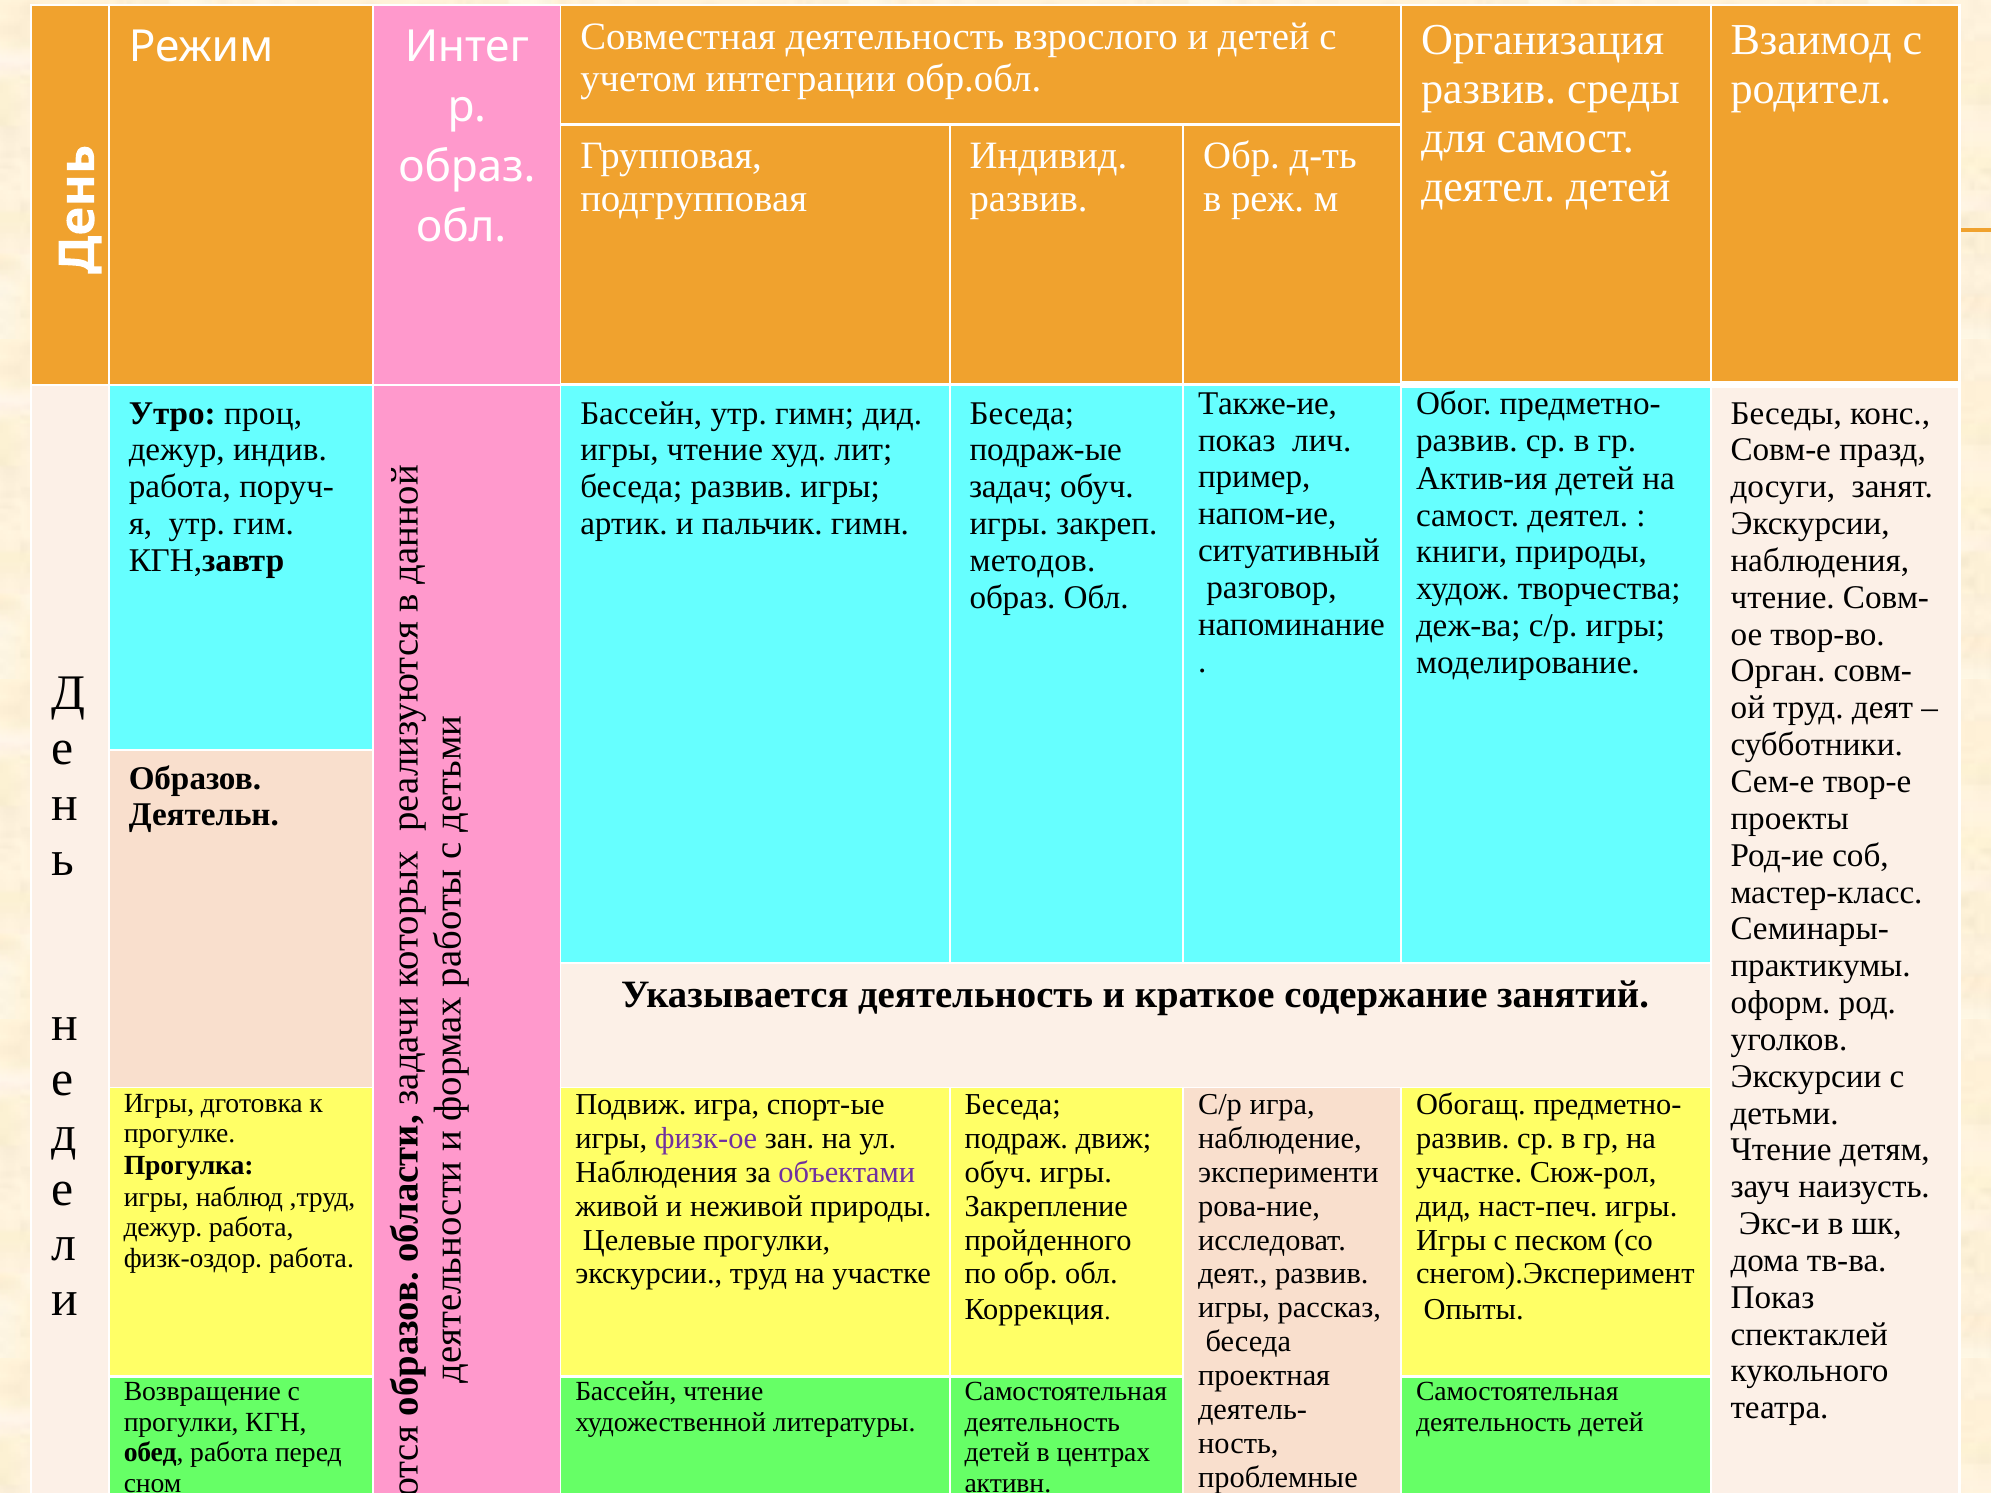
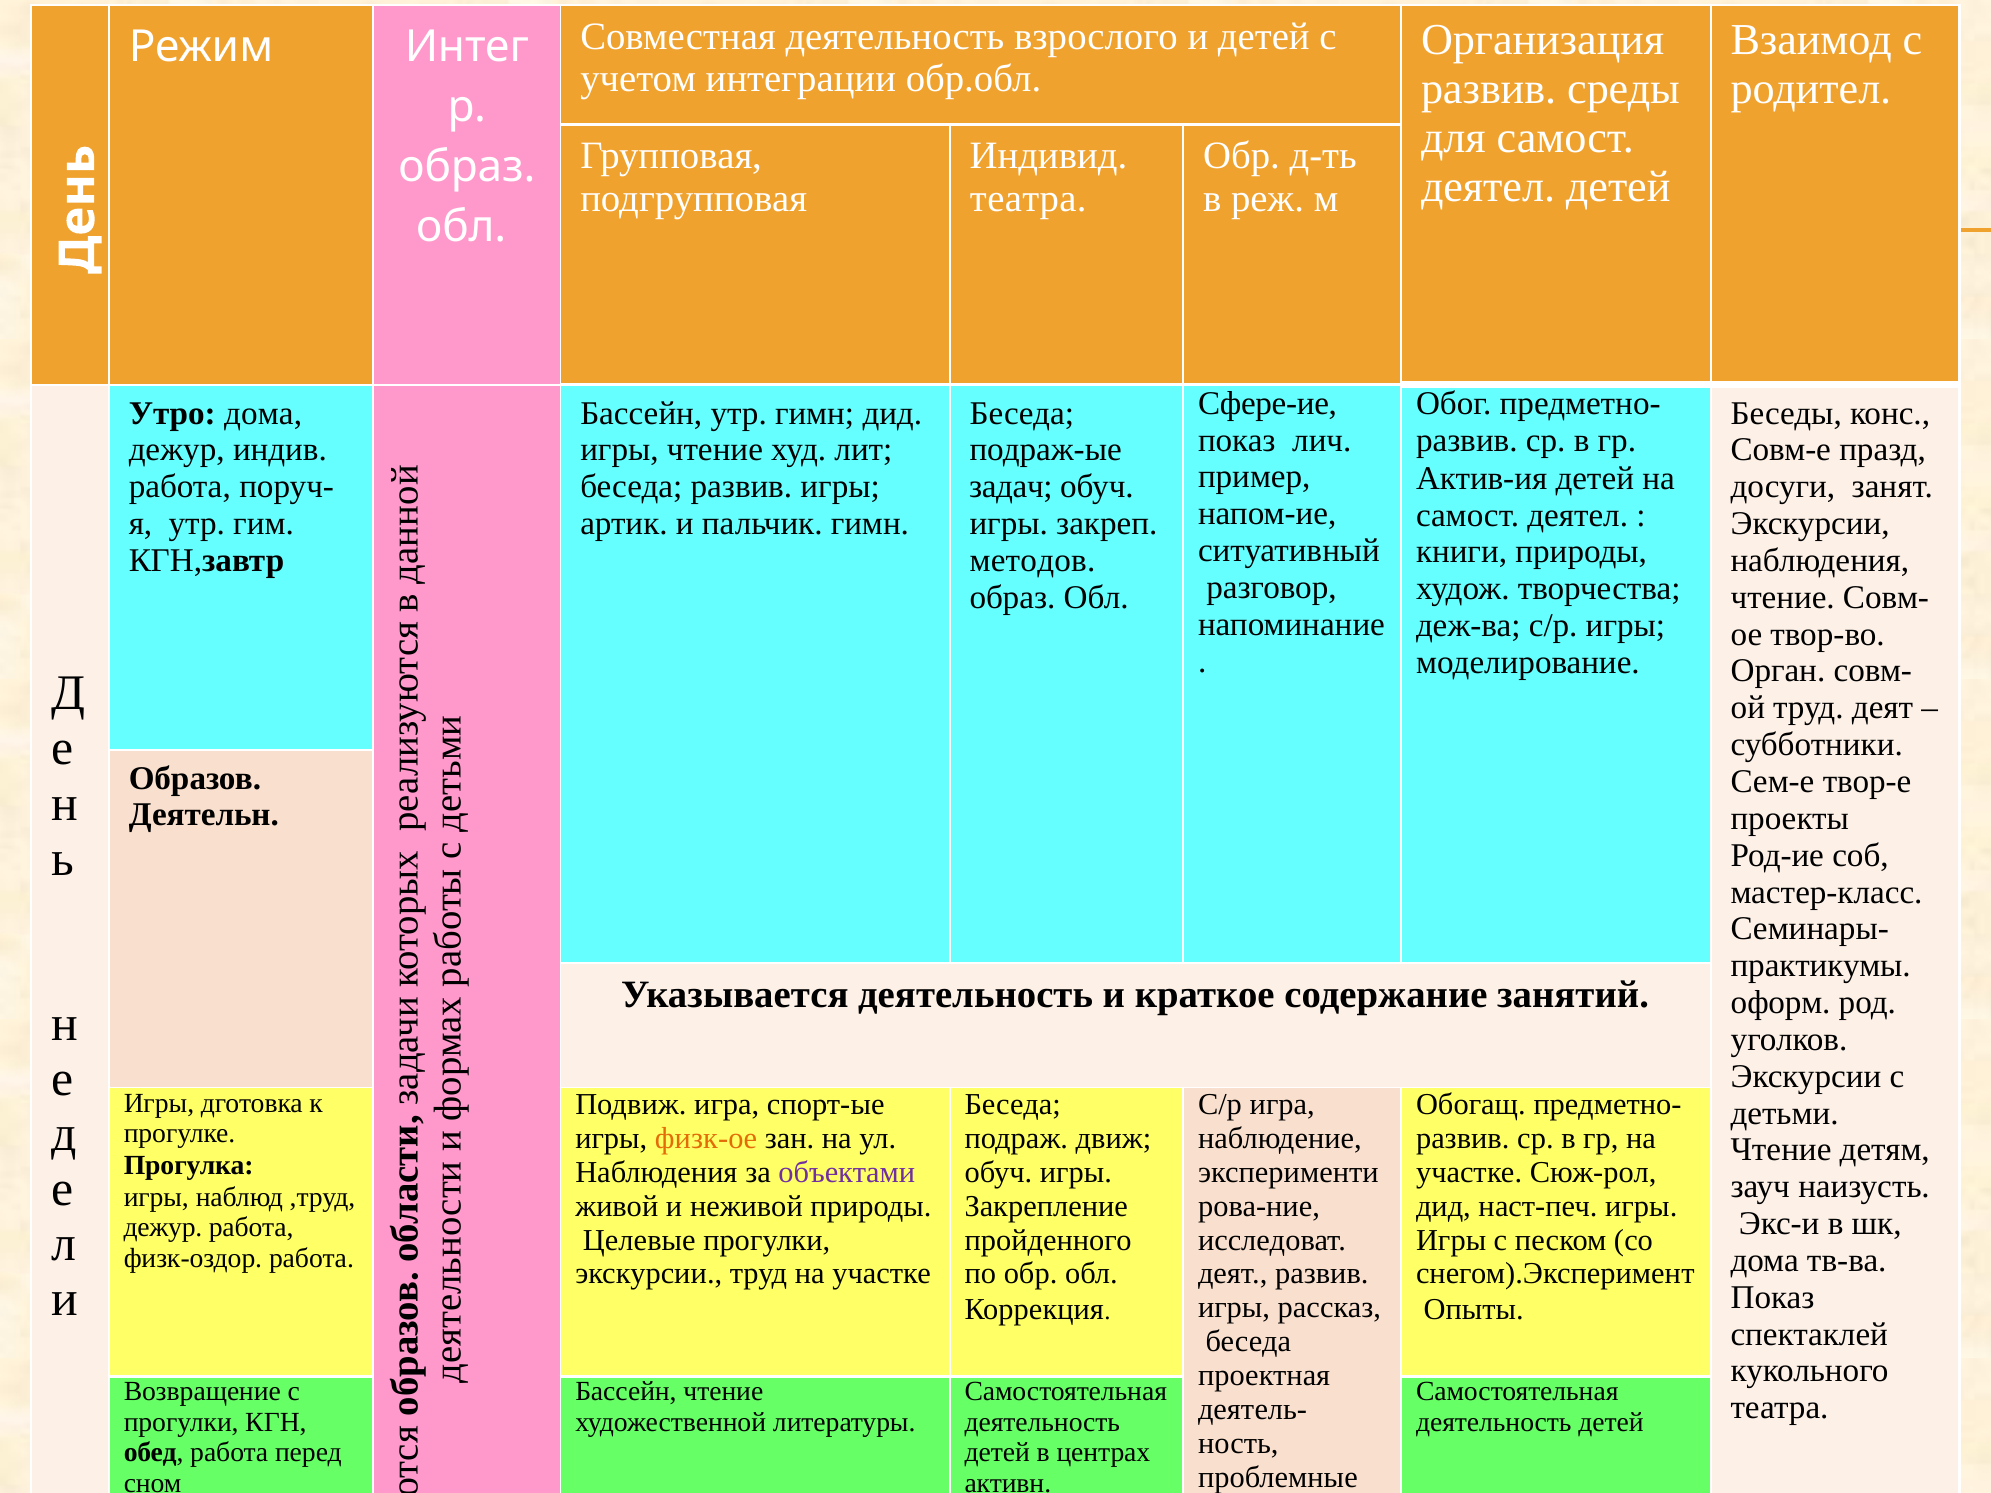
развив: развив -> театра (1028, 199)
Также-ие: Также-ие -> Сфере-ие (1268, 403)
Утро проц: проц -> дома (263, 413)
физк-ое colour: purple -> orange (706, 1139)
